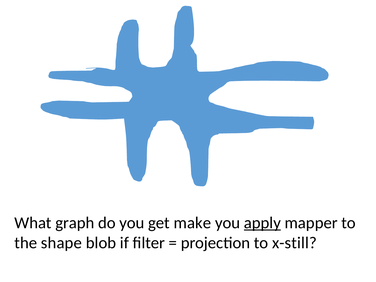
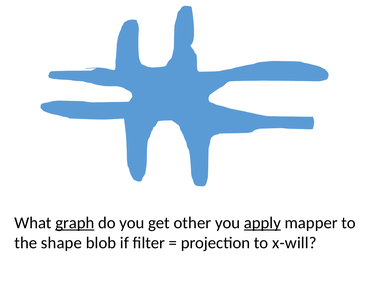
graph underline: none -> present (75, 223)
make: make -> other (192, 223)
x-still: x-still -> x-will (294, 243)
